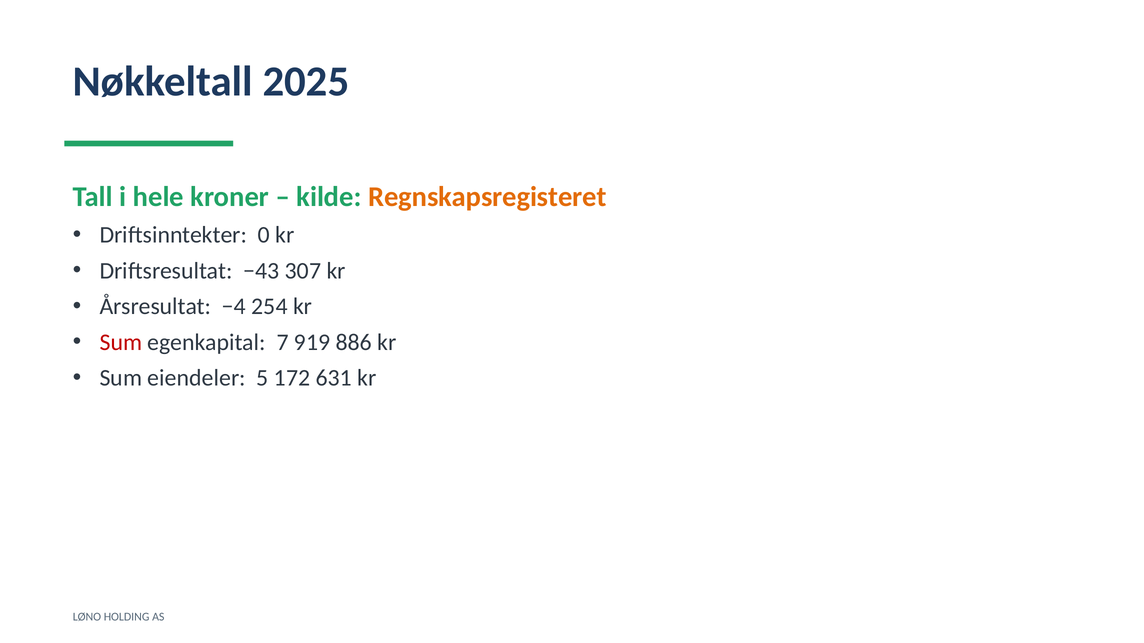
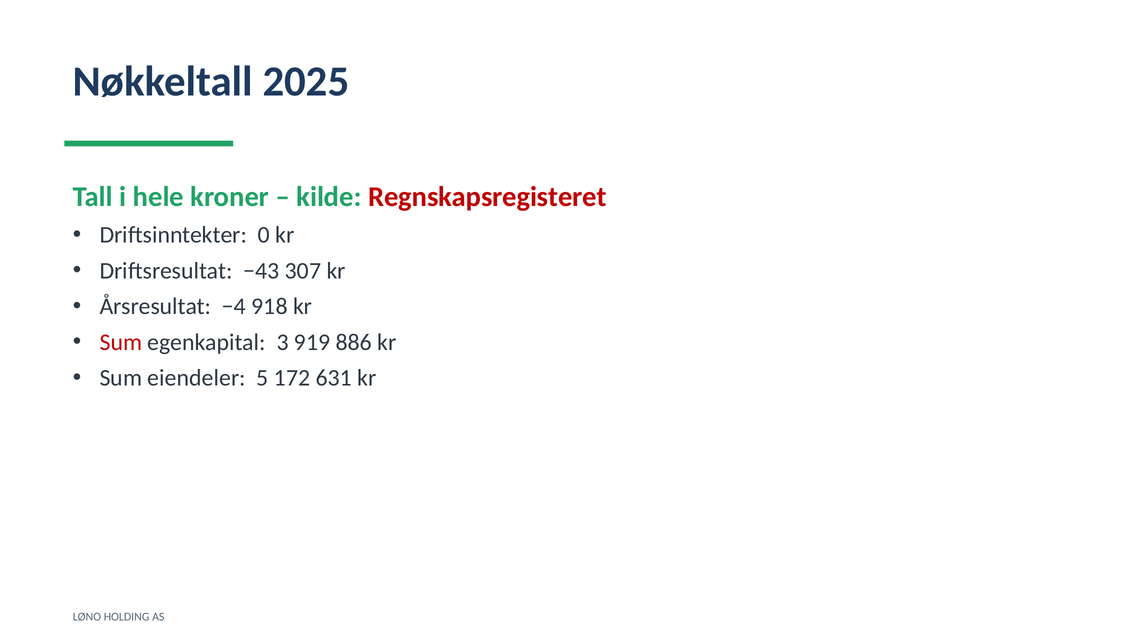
Regnskapsregisteret colour: orange -> red (487, 197)
254: 254 -> 918 (269, 307)
7: 7 -> 3 (283, 343)
